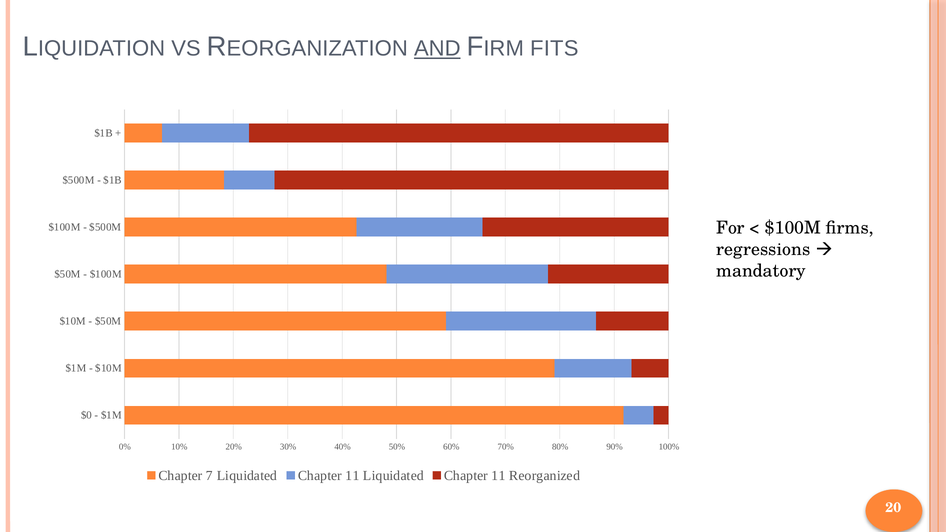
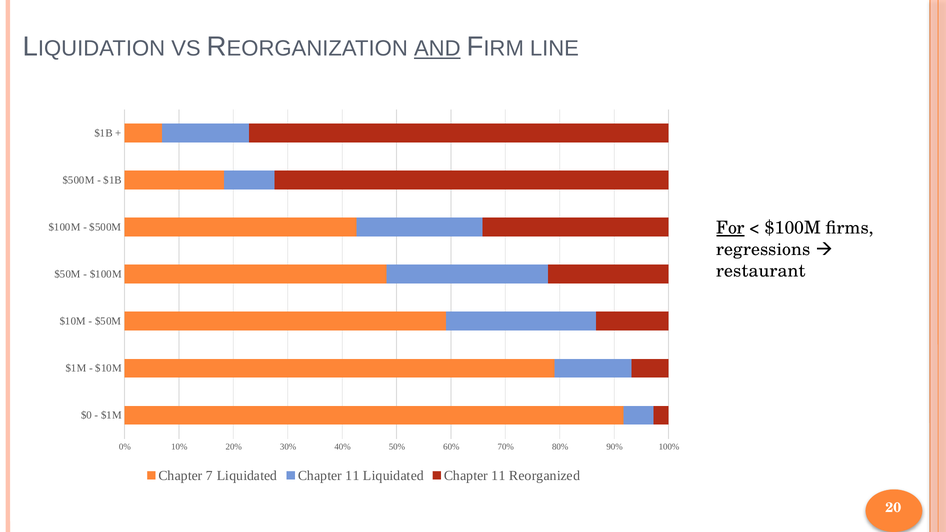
FITS: FITS -> LINE (554, 49)
For underline: none -> present (730, 228)
mandatory: mandatory -> restaurant (761, 271)
